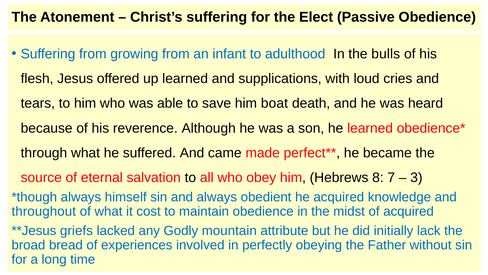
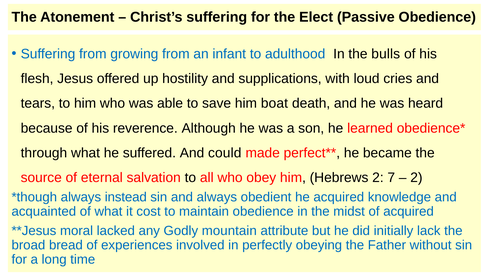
up learned: learned -> hostility (185, 78)
came: came -> could (225, 153)
Hebrews 8: 8 -> 2 (378, 177)
3: 3 -> 2 (416, 177)
himself: himself -> instead (126, 197)
throughout: throughout -> acquainted (44, 211)
griefs: griefs -> moral (77, 230)
